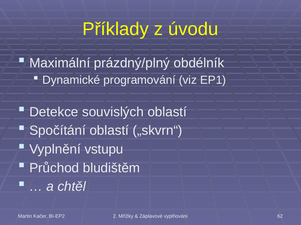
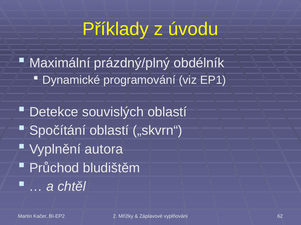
vstupu: vstupu -> autora (104, 150)
